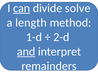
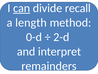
solve: solve -> recall (78, 8)
1-d: 1-d -> 0-d (34, 37)
and underline: present -> none (26, 51)
